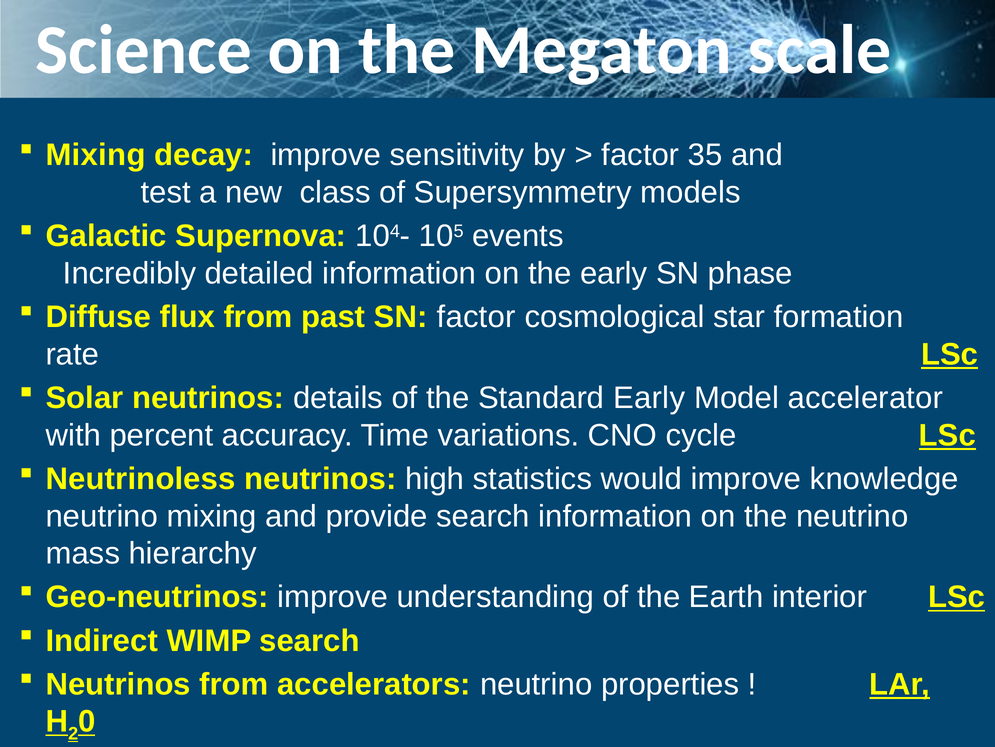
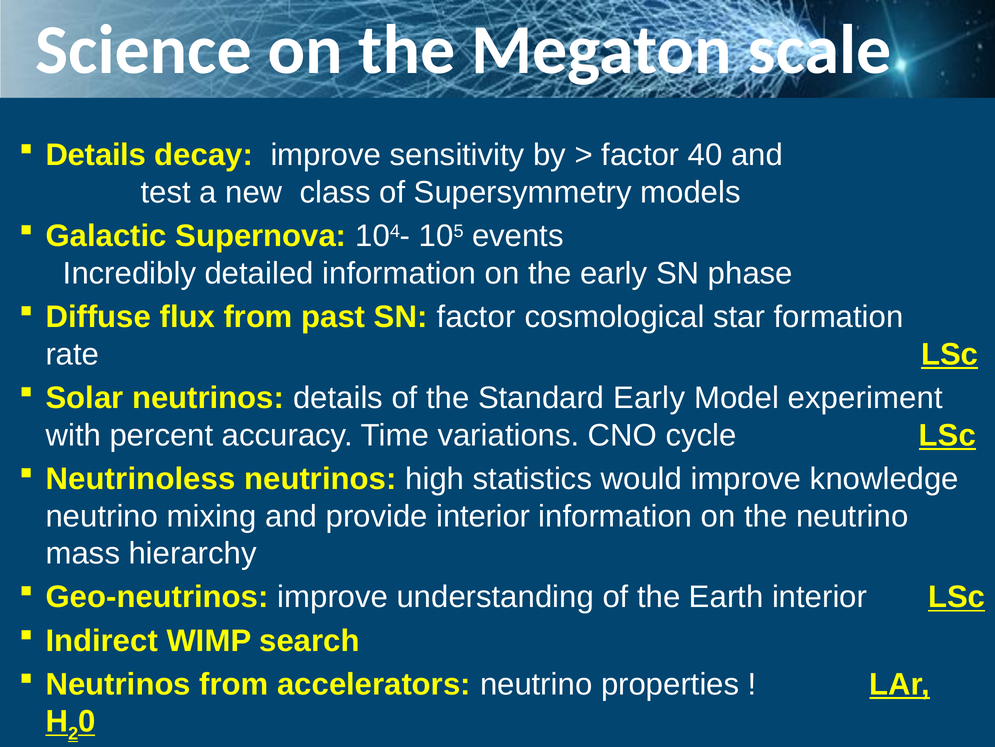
Mixing: Mixing -> Details (96, 155)
35: 35 -> 40 (705, 155)
accelerator: accelerator -> experiment (865, 398)
provide search: search -> interior (483, 516)
